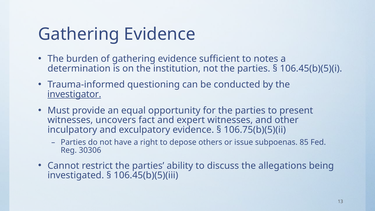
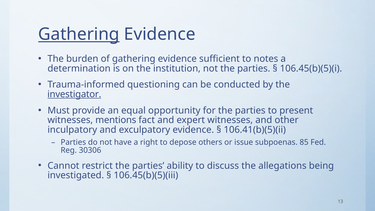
Gathering underline: none -> present (79, 34)
uncovers: uncovers -> mentions (116, 120)
106.75(b)(5)(ii: 106.75(b)(5)(ii -> 106.41(b)(5)(ii (255, 130)
